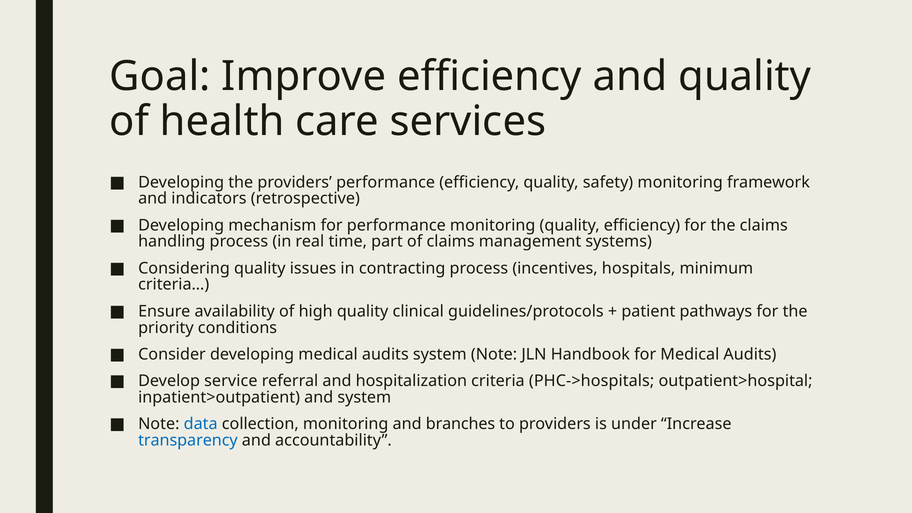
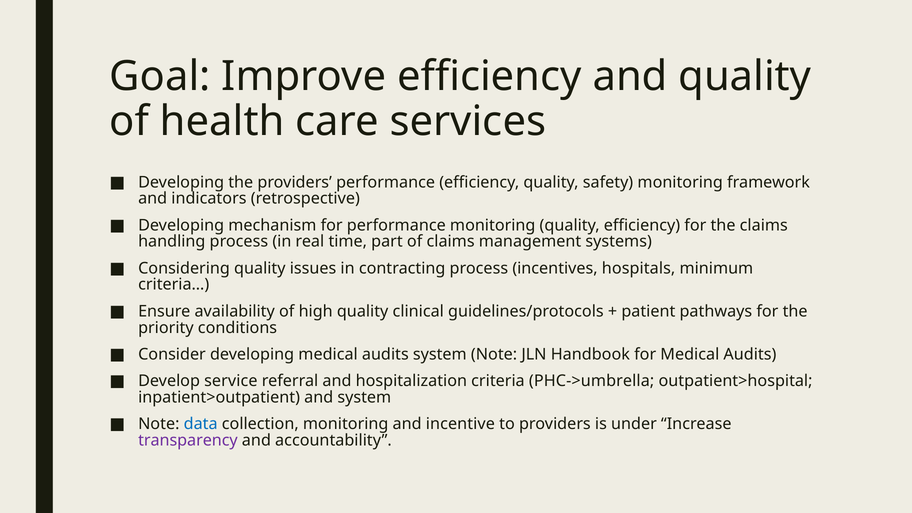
PHC->hospitals: PHC->hospitals -> PHC->umbrella (592, 381)
branches: branches -> incentive (460, 424)
transparency colour: blue -> purple (188, 440)
